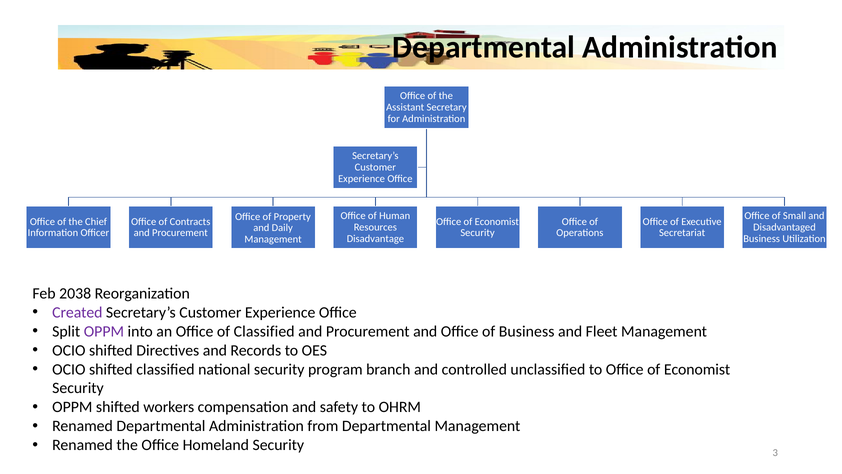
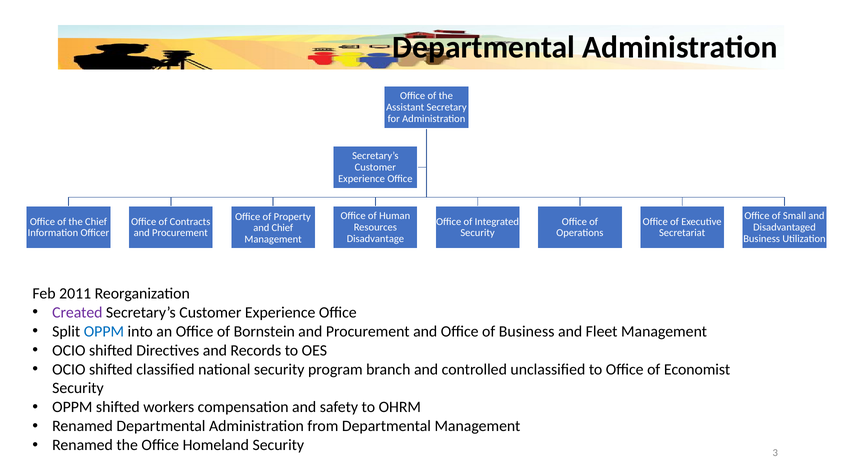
Economist: Economist -> Integrated (497, 221)
and Daily: Daily -> Chief (282, 228)
2038: 2038 -> 2011 (75, 293)
OPPM colour: purple -> blue (104, 331)
of Classified: Classified -> Bornstein (264, 331)
